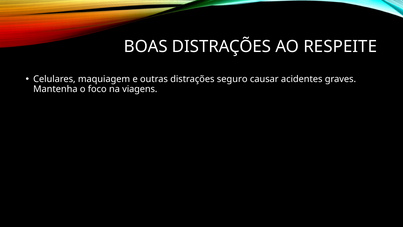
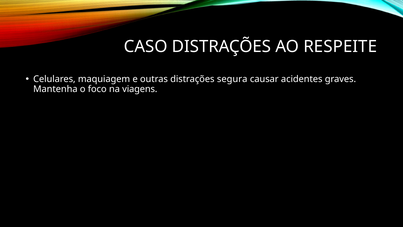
BOAS: BOAS -> CASO (146, 47)
seguro: seguro -> segura (232, 79)
